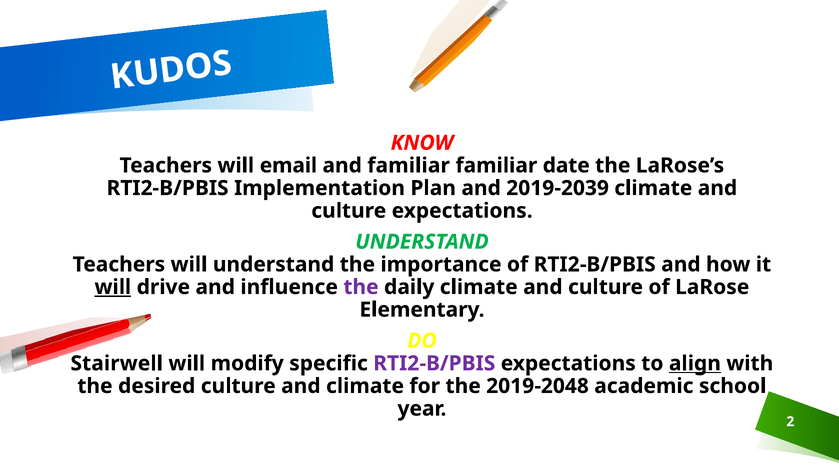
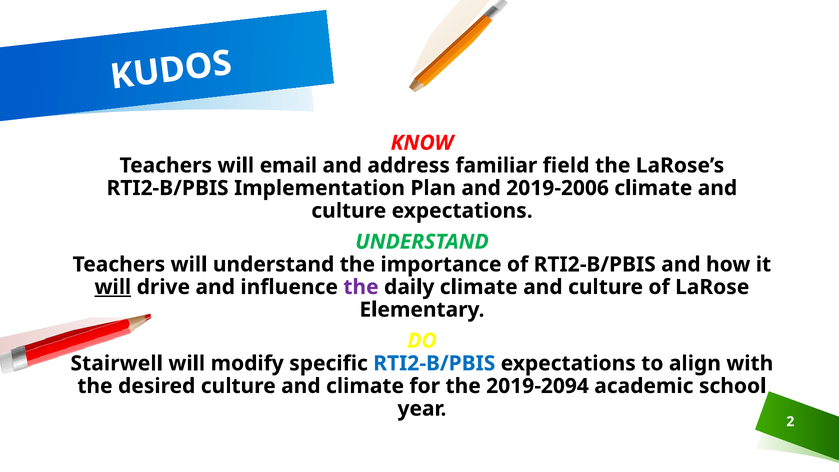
and familiar: familiar -> address (409, 165)
date: date -> field (566, 165)
2019-2039: 2019-2039 -> 2019-2006 (558, 188)
RTI2-B/PBIS colour: purple -> blue (434, 363)
align underline: present -> none (695, 363)
2019-2048: 2019-2048 -> 2019-2094 (538, 386)
